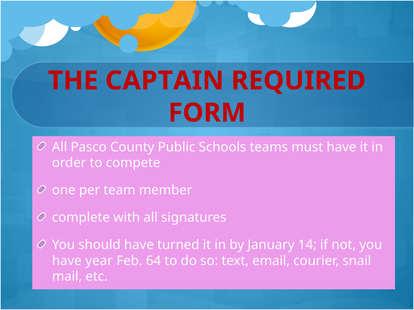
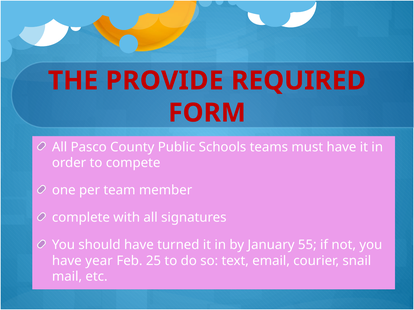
CAPTAIN: CAPTAIN -> PROVIDE (165, 81)
14: 14 -> 55 (307, 245)
64: 64 -> 25 (153, 261)
